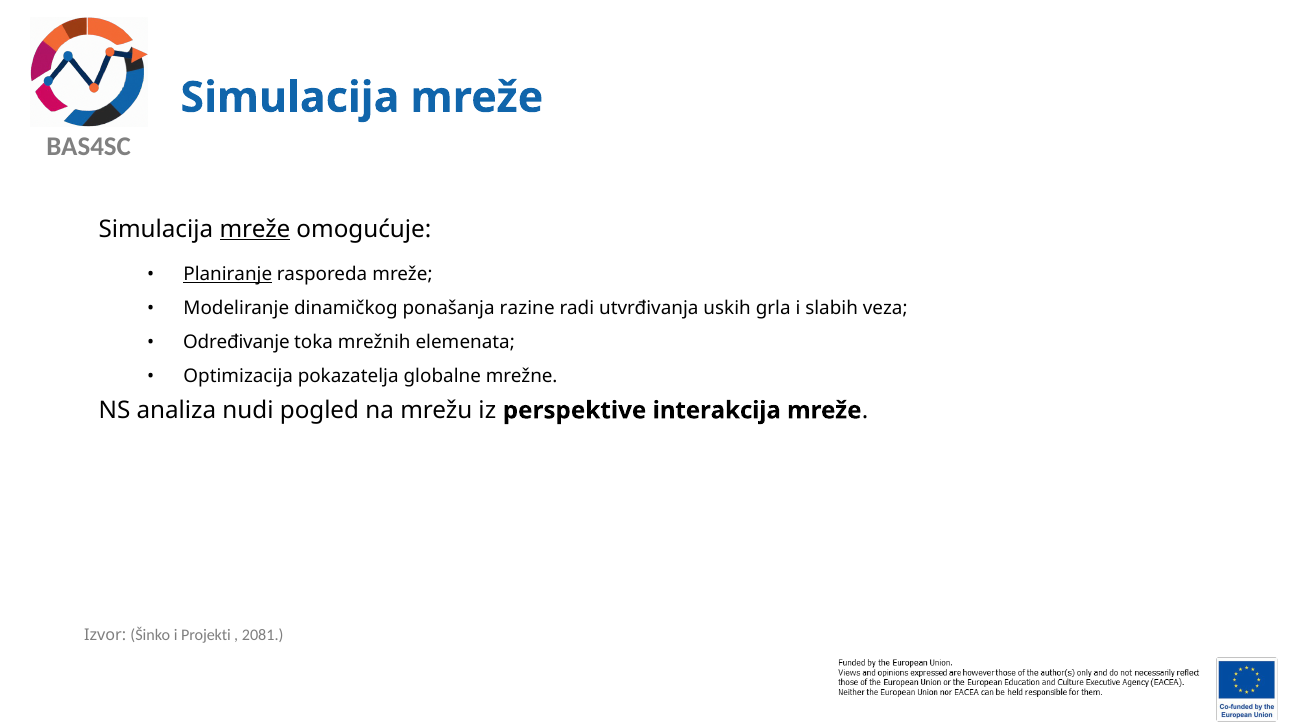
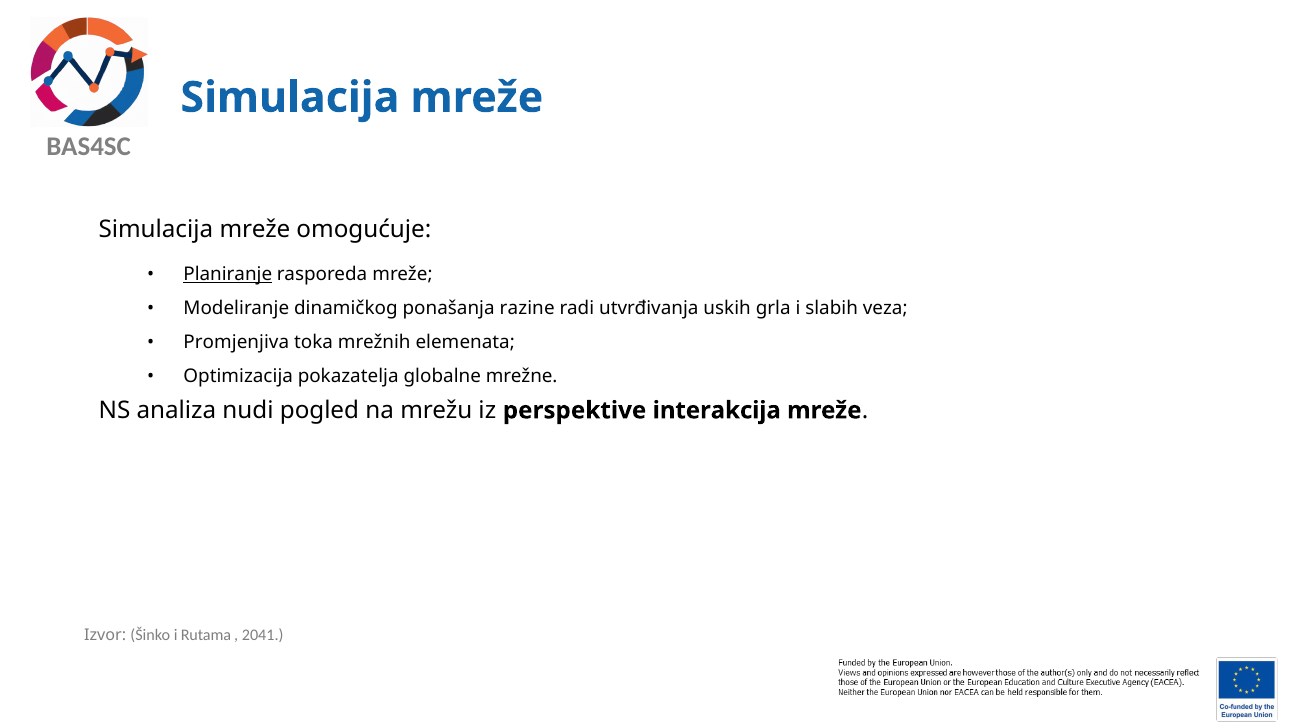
mreže underline: present -> none (255, 229)
Određivanje: Određivanje -> Promjenjiva (236, 342)
Projekti: Projekti -> Rutama (206, 635)
2081: 2081 -> 2041 (263, 635)
